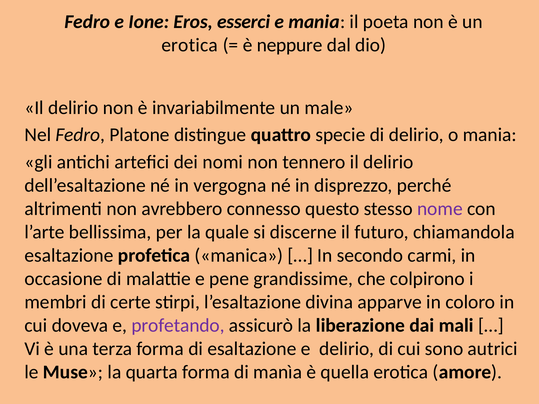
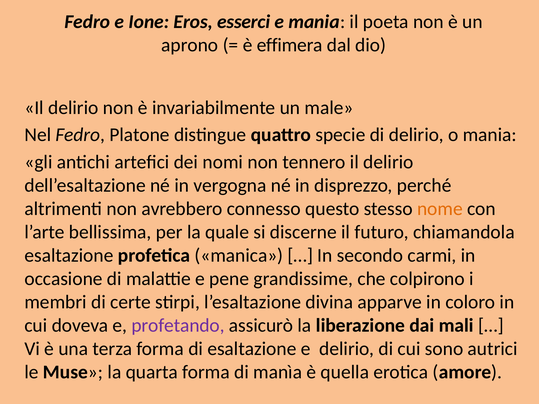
erotica: erotica -> aprono (190, 45)
neppure: neppure -> effimera (290, 45)
nome colour: purple -> orange (440, 209)
